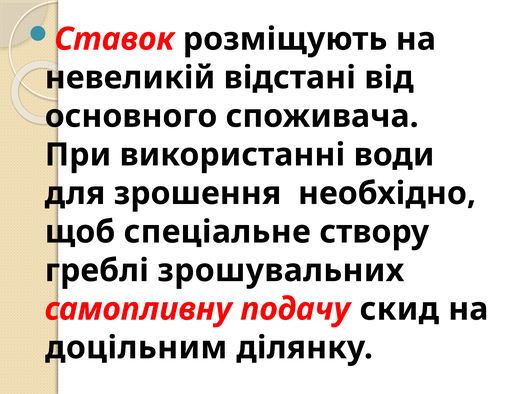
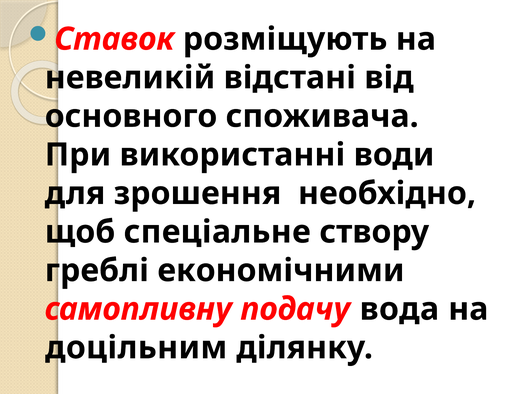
зрошувальних: зрошувальних -> економічними (281, 270)
скид: скид -> вода (399, 309)
